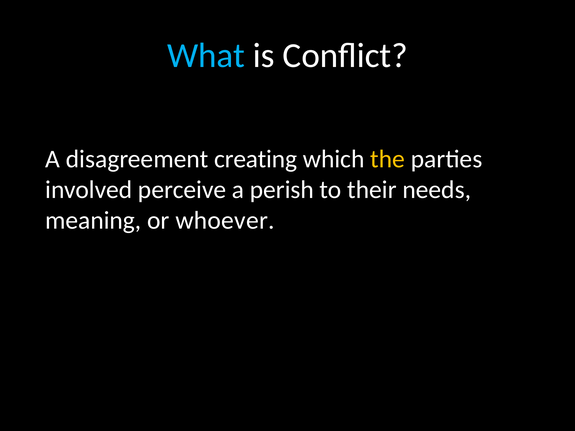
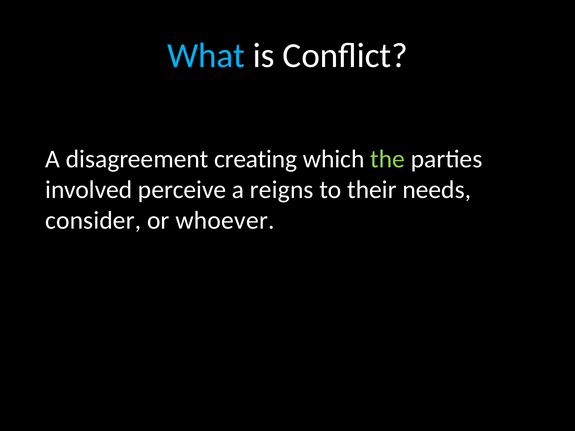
the colour: yellow -> light green (388, 159)
perish: perish -> reigns (282, 190)
meaning: meaning -> consider (93, 220)
